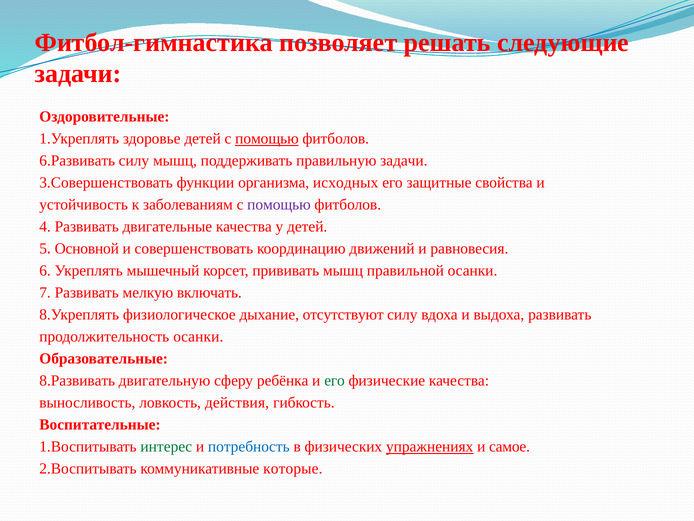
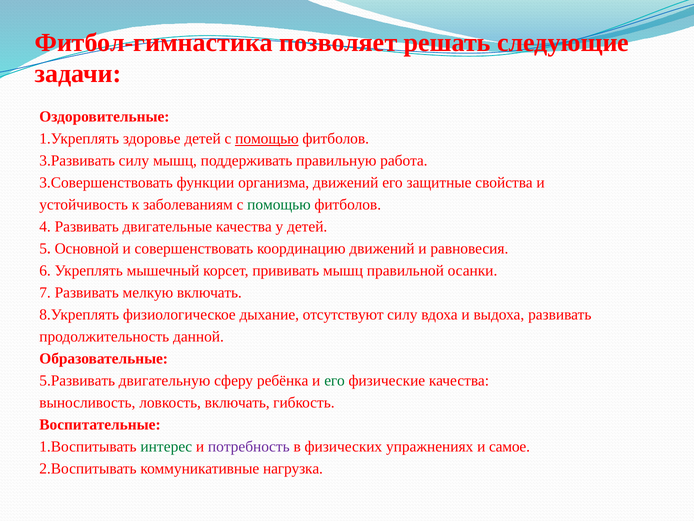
6.Развивать: 6.Развивать -> 3.Развивать (77, 161)
правильную задачи: задачи -> работа (404, 161)
организма исходных: исходных -> движений (346, 183)
помощью colour: purple -> green (279, 205)
продолжительность осанки: осанки -> данной (198, 336)
8.Развивать: 8.Развивать -> 5.Развивать (77, 380)
ловкость действия: действия -> включать (237, 402)
потребность colour: blue -> purple (249, 446)
упражнениях underline: present -> none (430, 446)
которые: которые -> нагрузка (293, 468)
